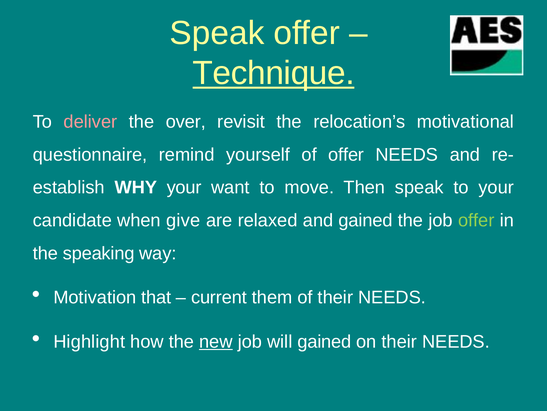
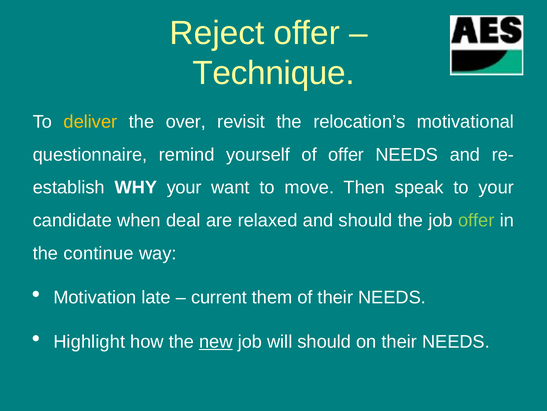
Speak: Speak -> Reject (217, 33)
Technique underline: present -> none (274, 73)
deliver colour: pink -> yellow (90, 122)
give: give -> deal (183, 220)
and gained: gained -> should (366, 220)
speaking: speaking -> continue (99, 253)
that: that -> late (156, 297)
will gained: gained -> should (324, 341)
